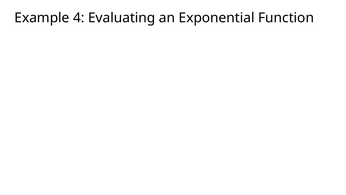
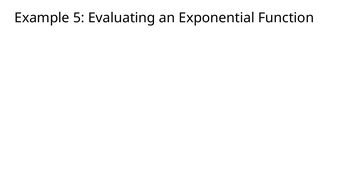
4: 4 -> 5 (79, 18)
